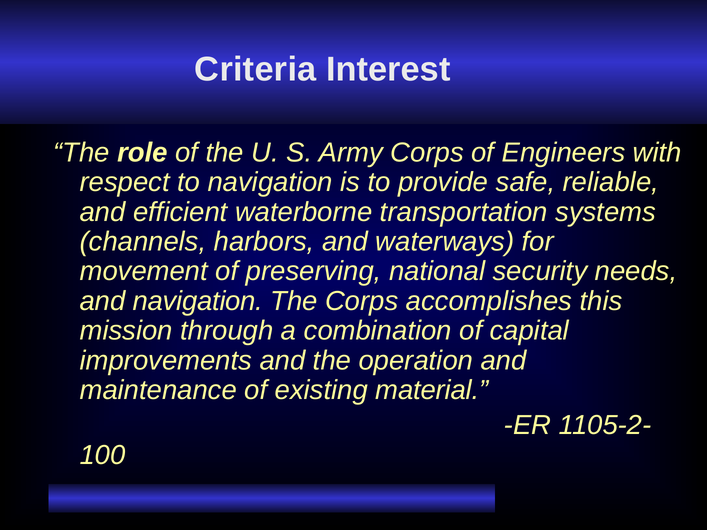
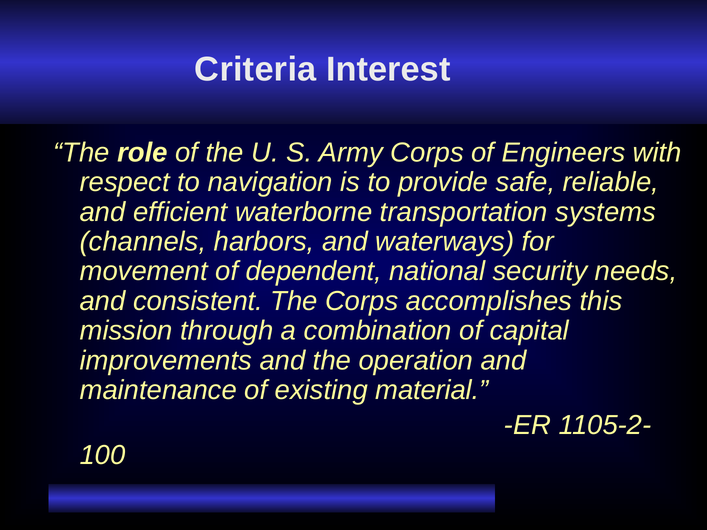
preserving: preserving -> dependent (314, 272)
and navigation: navigation -> consistent (198, 301)
